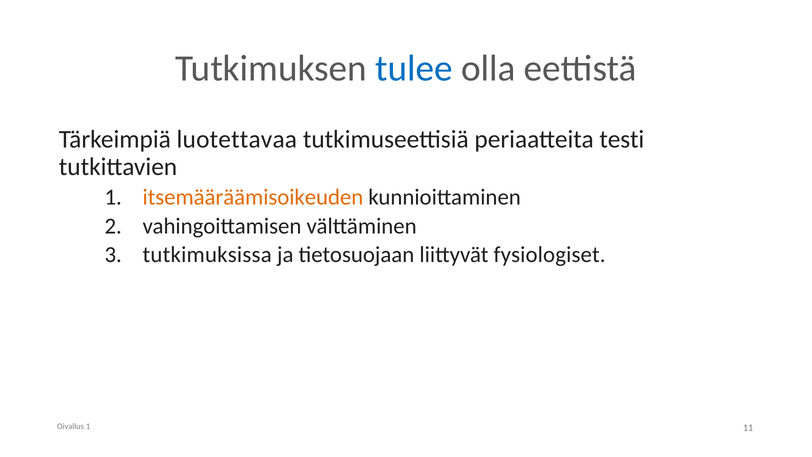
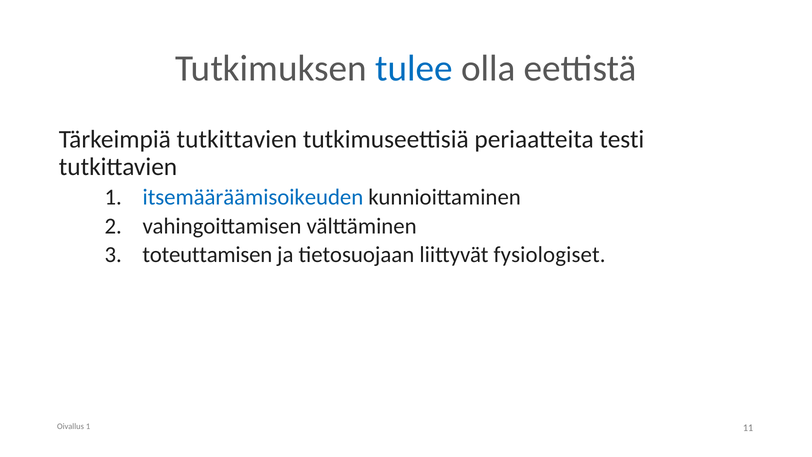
Tärkeimpiä luotettavaa: luotettavaa -> tutkittavien (237, 139)
itsemääräämisoikeuden colour: orange -> blue (253, 197)
tutkimuksissa: tutkimuksissa -> toteuttamisen (207, 255)
